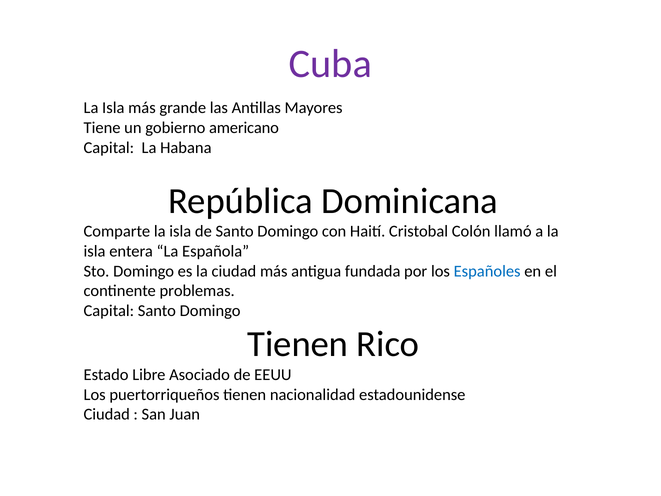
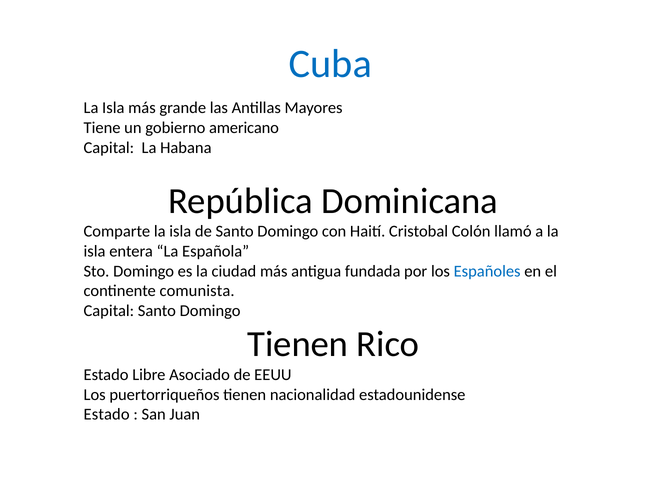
Cuba colour: purple -> blue (330, 64)
problemas: problemas -> comunista (197, 291)
Ciudad: Ciudad -> Estado (107, 414)
